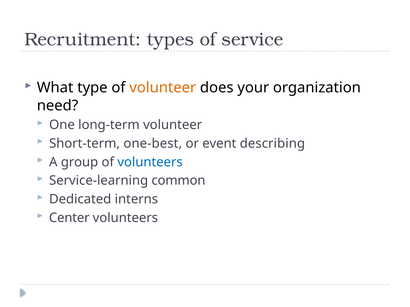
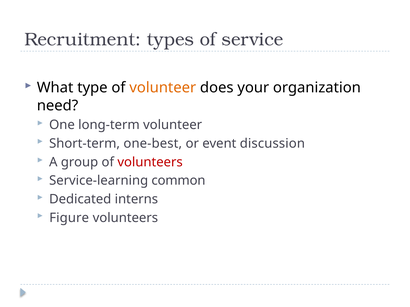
describing: describing -> discussion (272, 144)
volunteers colour: blue -> red (150, 162)
Center: Center -> Figure (69, 218)
